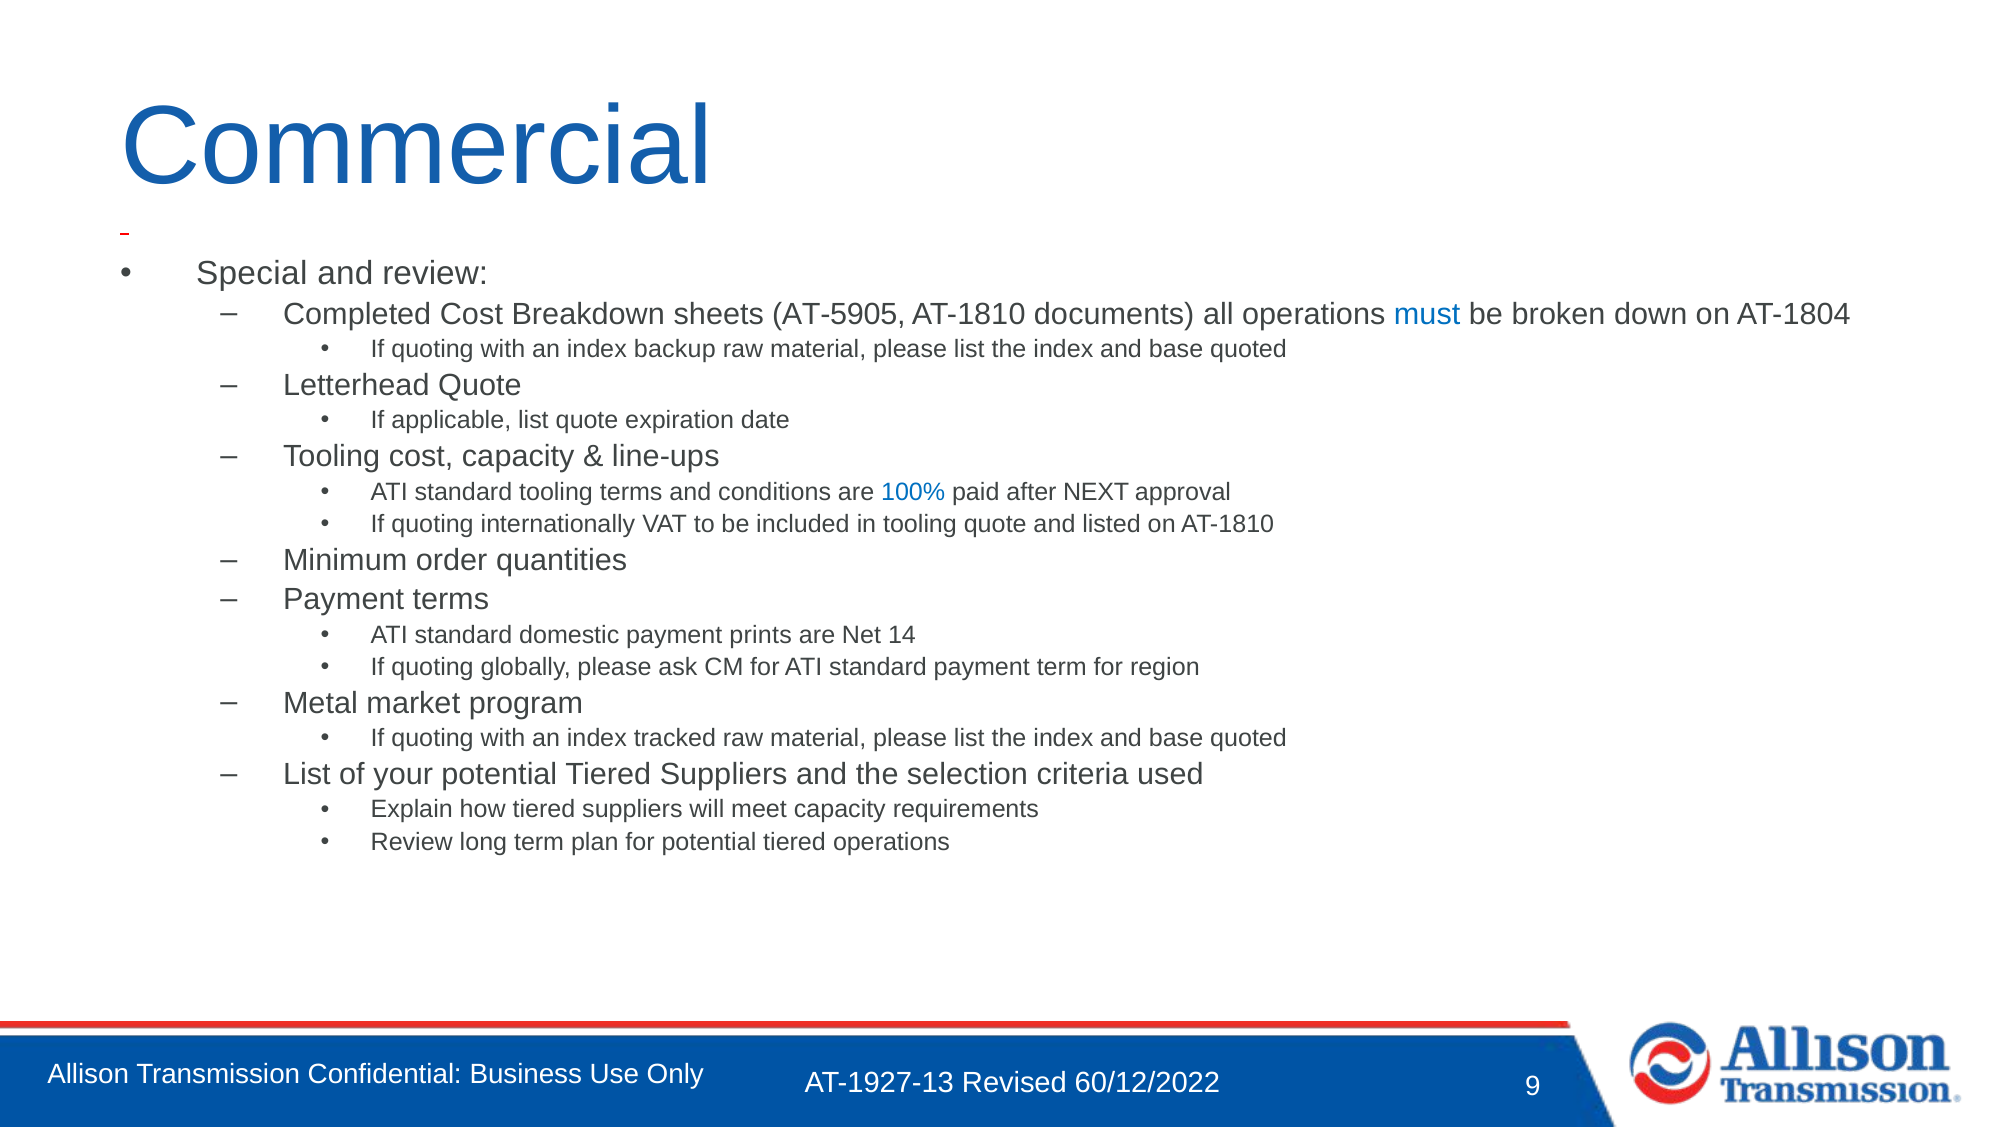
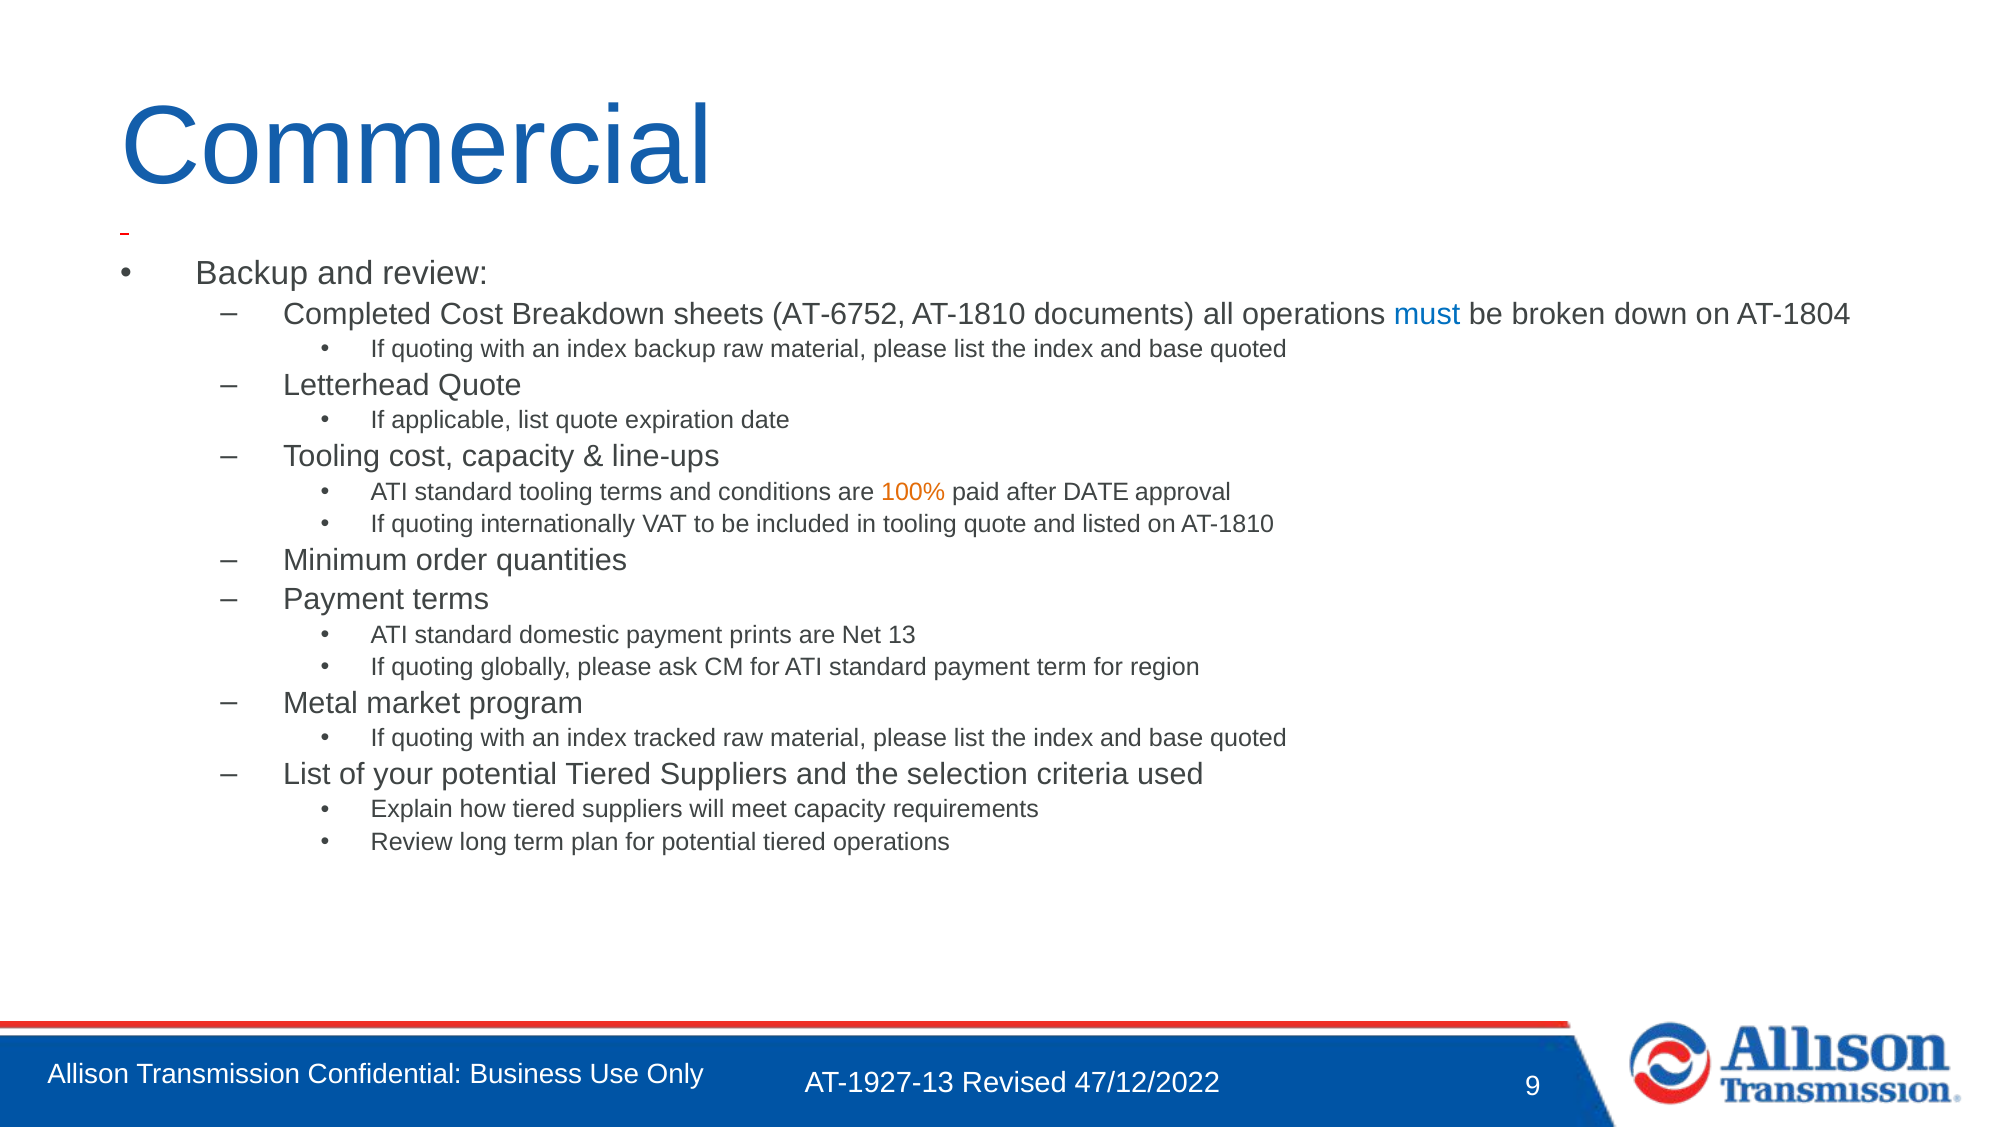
Special: Special -> Backup (252, 273)
AT-5905: AT-5905 -> AT-6752 (839, 314)
100% colour: blue -> orange (913, 492)
after NEXT: NEXT -> DATE (1096, 492)
14: 14 -> 13 (902, 635)
60/12/2022: 60/12/2022 -> 47/12/2022 (1147, 1083)
